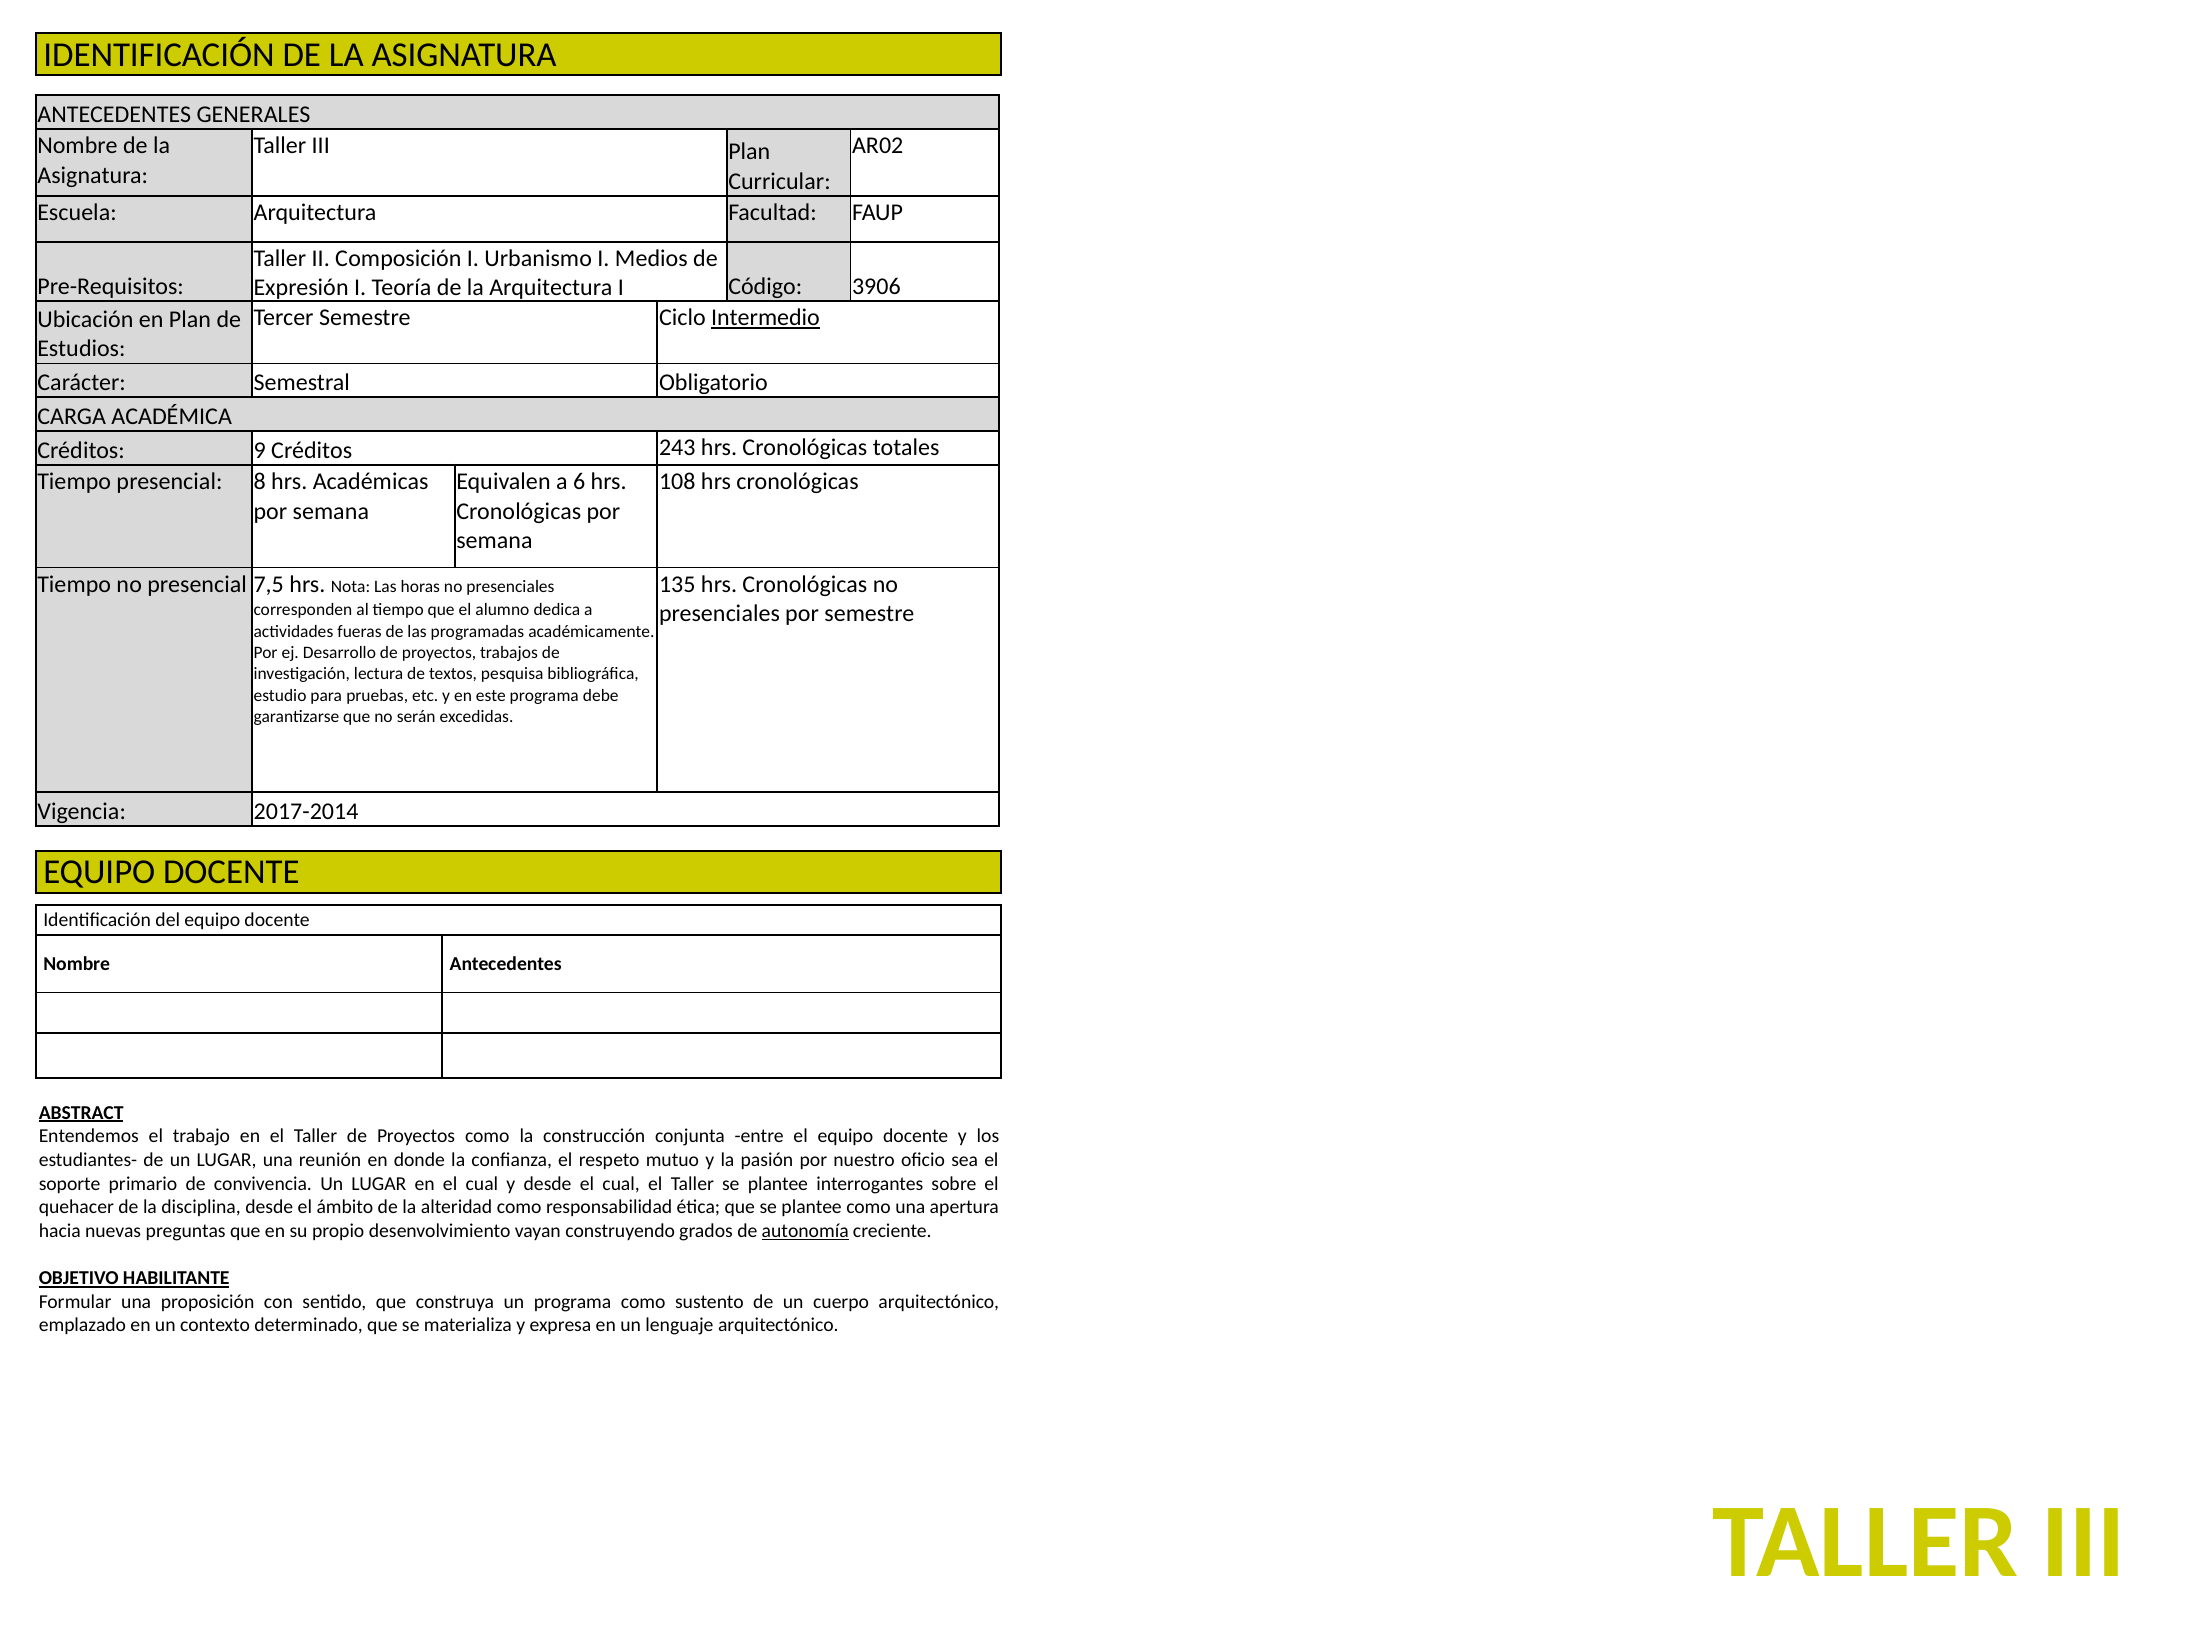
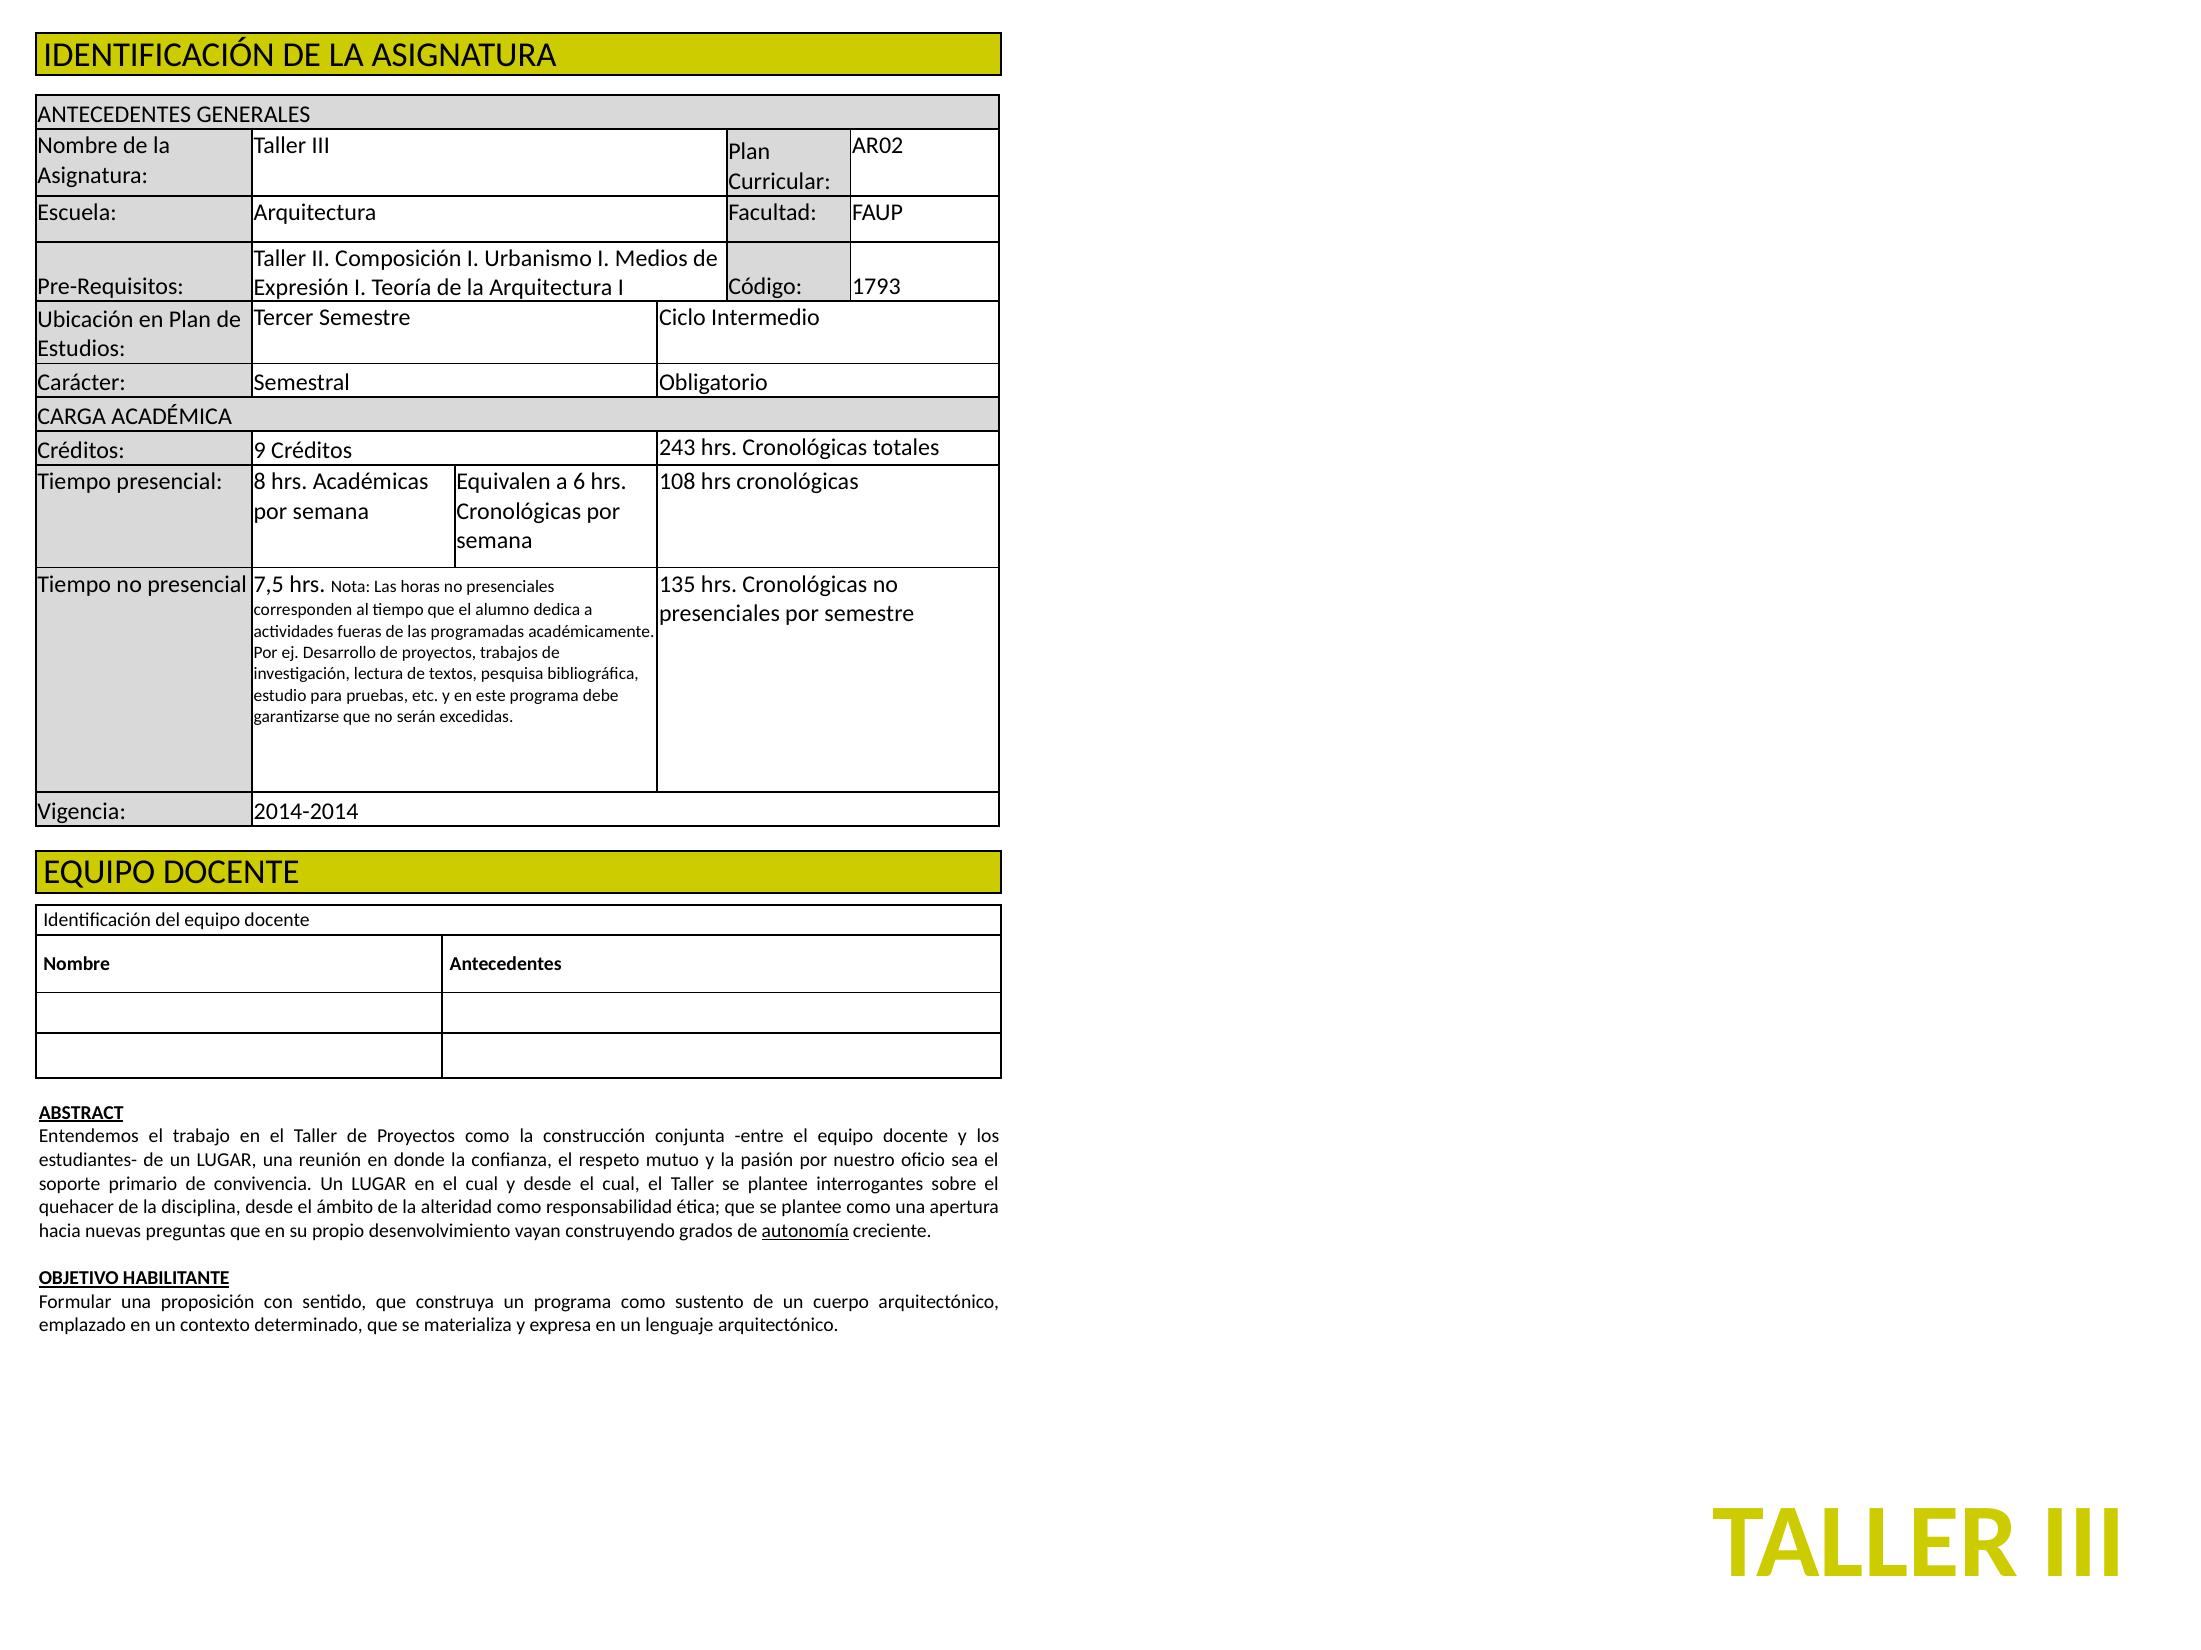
3906: 3906 -> 1793 (876, 287)
Intermedio underline: present -> none (765, 318)
2017-2014: 2017-2014 -> 2014-2014 (306, 812)
